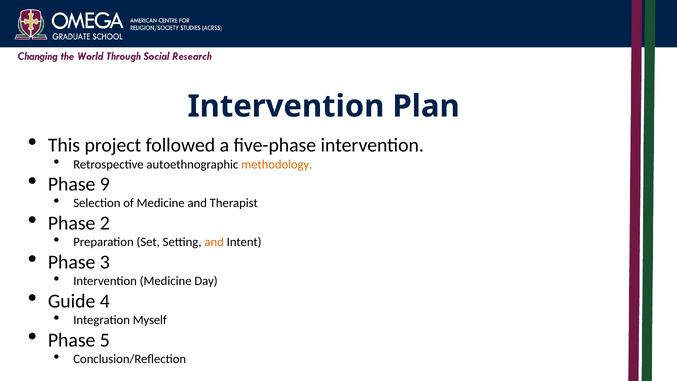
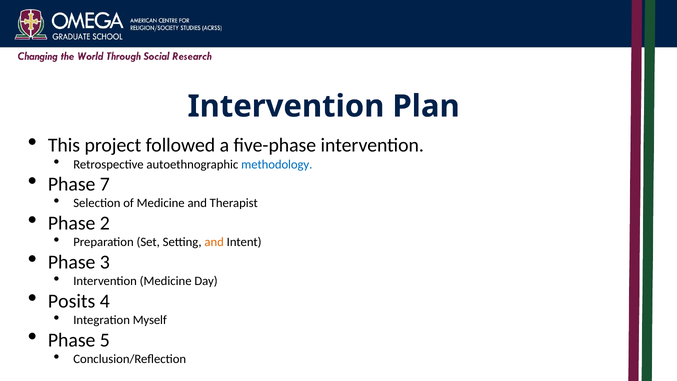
methodology colour: orange -> blue (277, 164)
9: 9 -> 7 (105, 184)
Guide: Guide -> Posits (72, 301)
